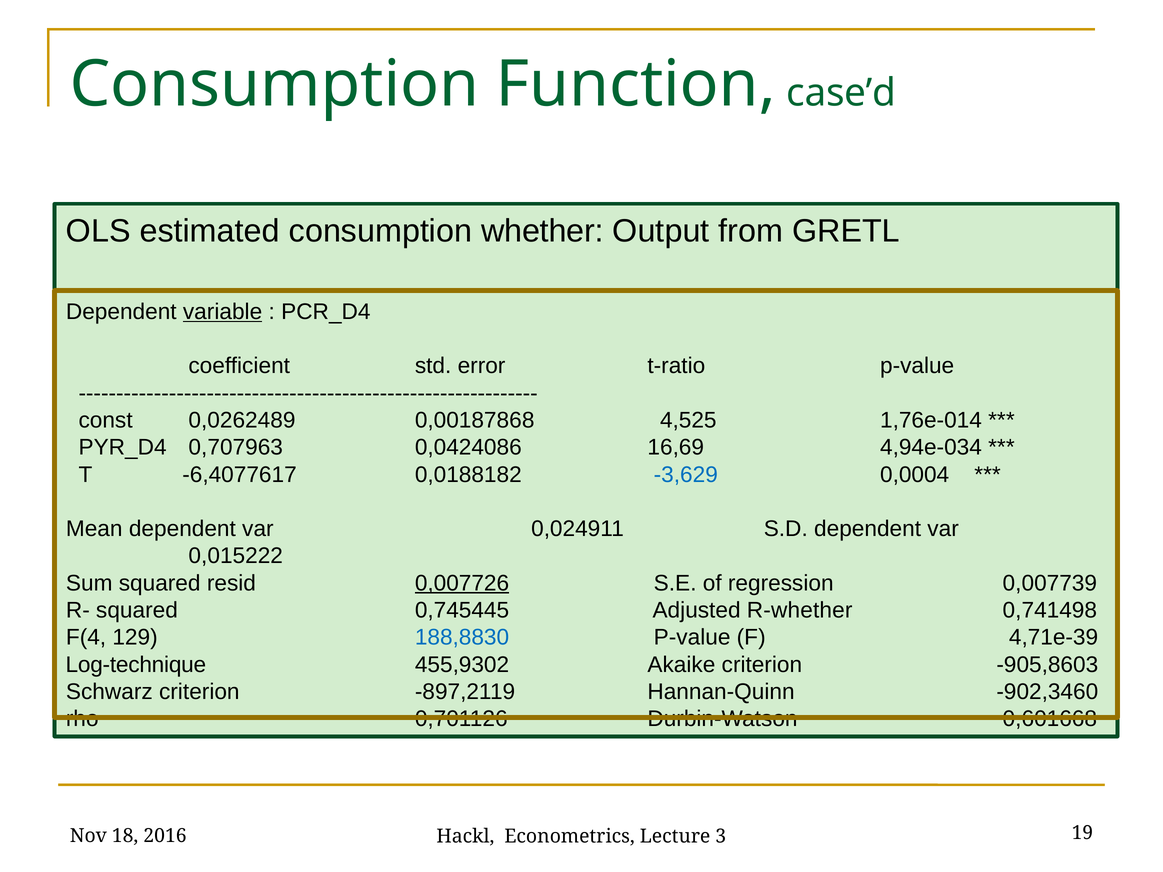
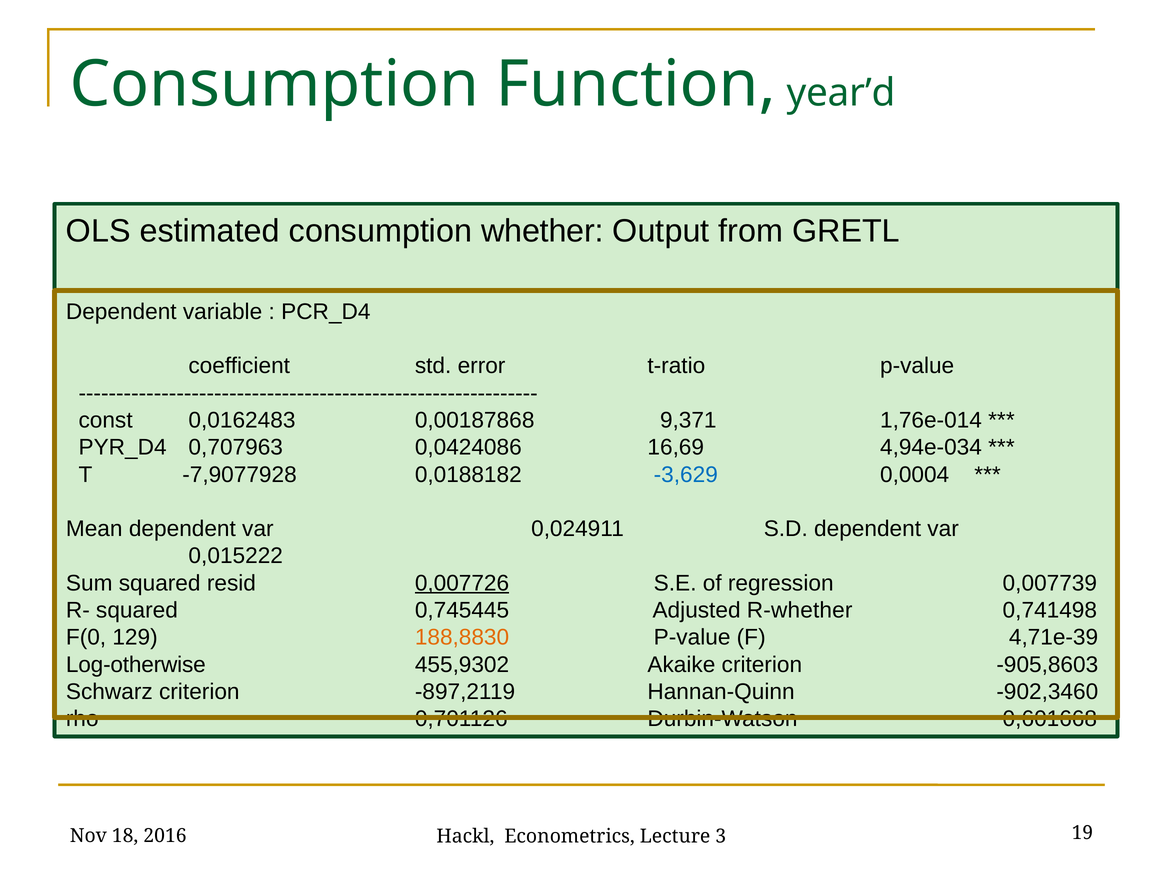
case’d: case’d -> year’d (841, 93)
variable underline: present -> none (223, 312)
0,0262489: 0,0262489 -> 0,0162483 (242, 420)
4,525: 4,525 -> 9,371 (688, 420)
-6,4077617: -6,4077617 -> -7,9077928 (239, 475)
F(4: F(4 -> F(0 (86, 638)
188,8830 colour: blue -> orange (462, 638)
Log-technique: Log-technique -> Log-otherwise (136, 665)
